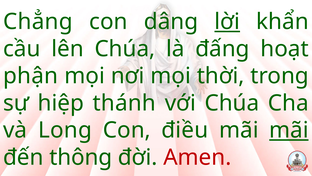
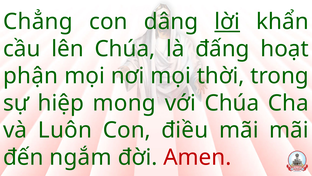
thánh: thánh -> mong (124, 103)
Long: Long -> Luôn (65, 130)
mãi underline: present -> none (289, 130)
thông: thông -> ngắm (81, 157)
